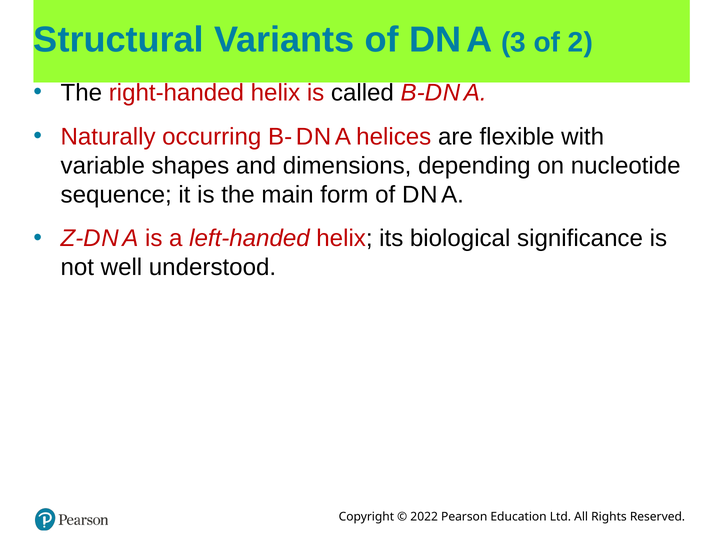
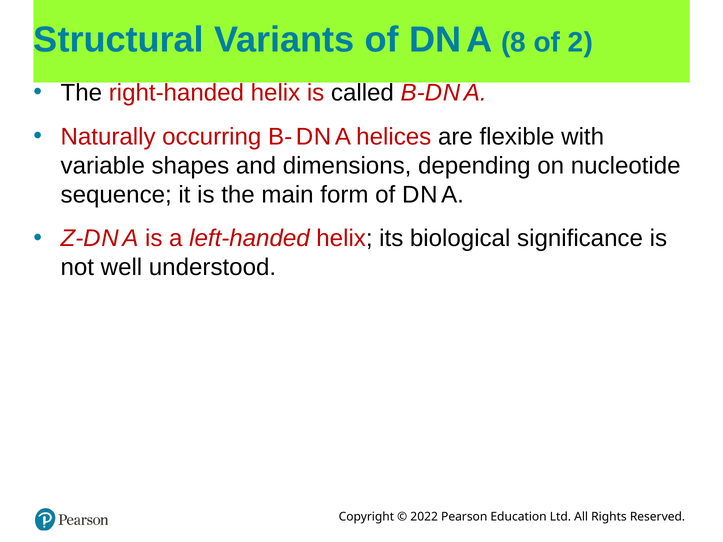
3: 3 -> 8 (513, 42)
